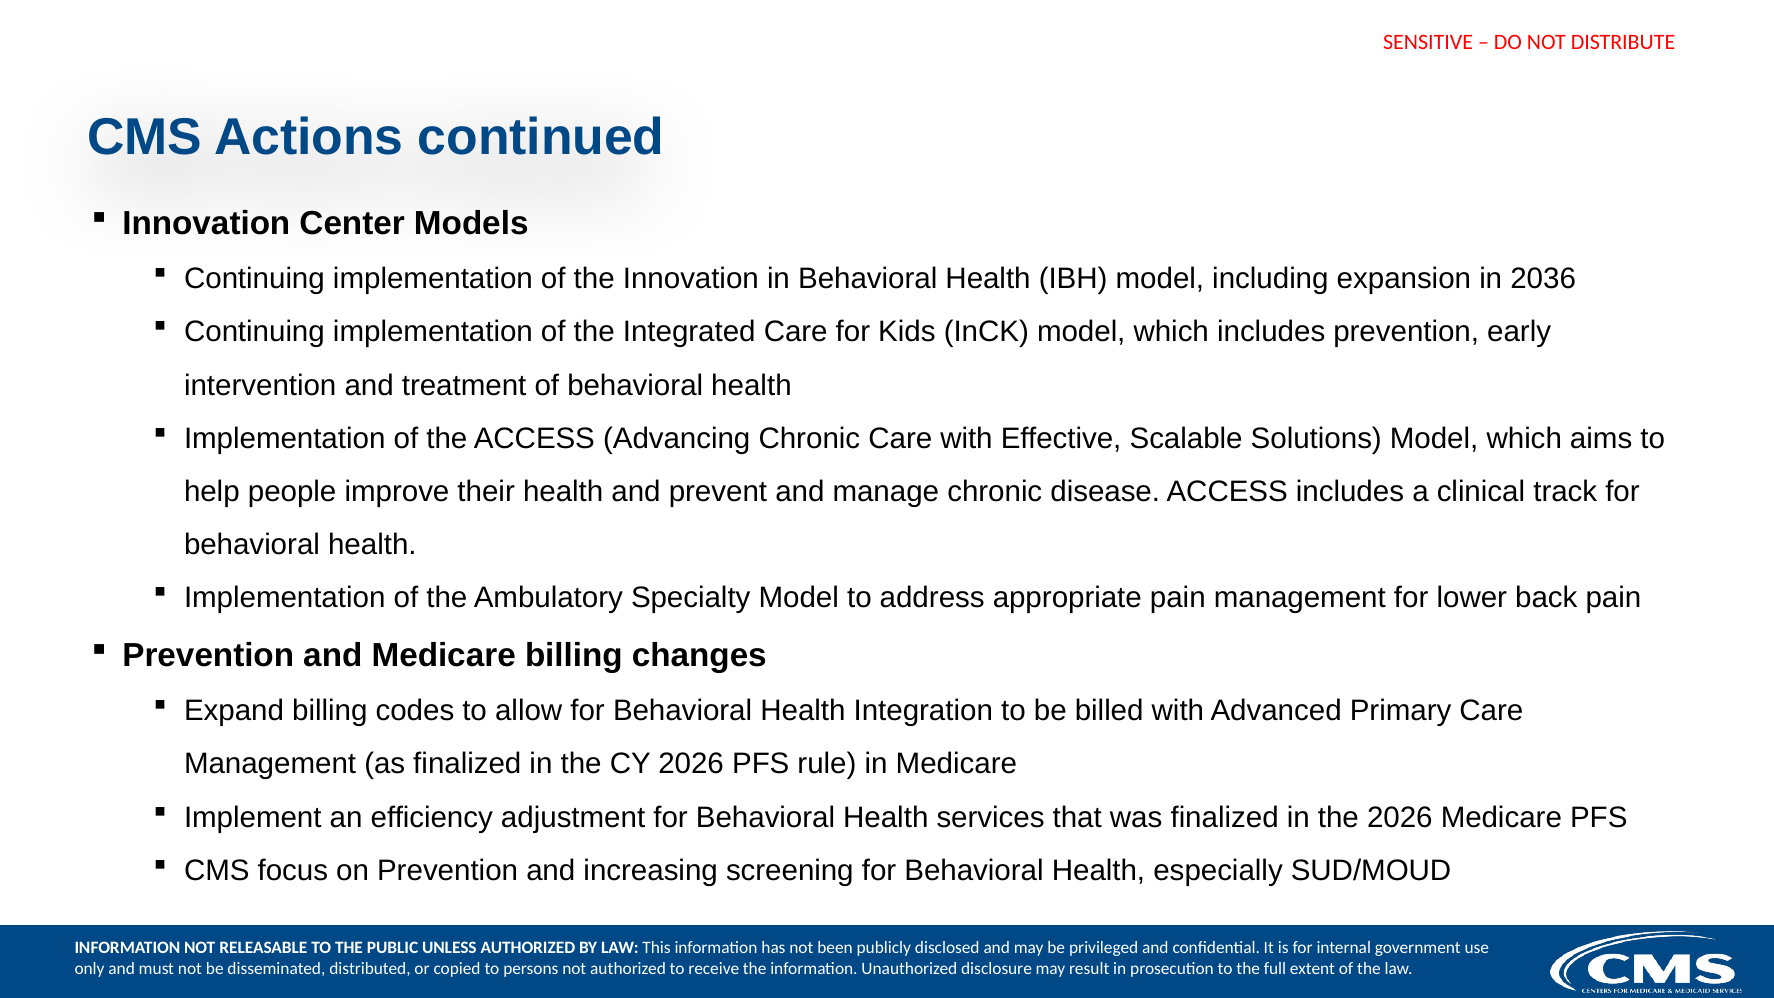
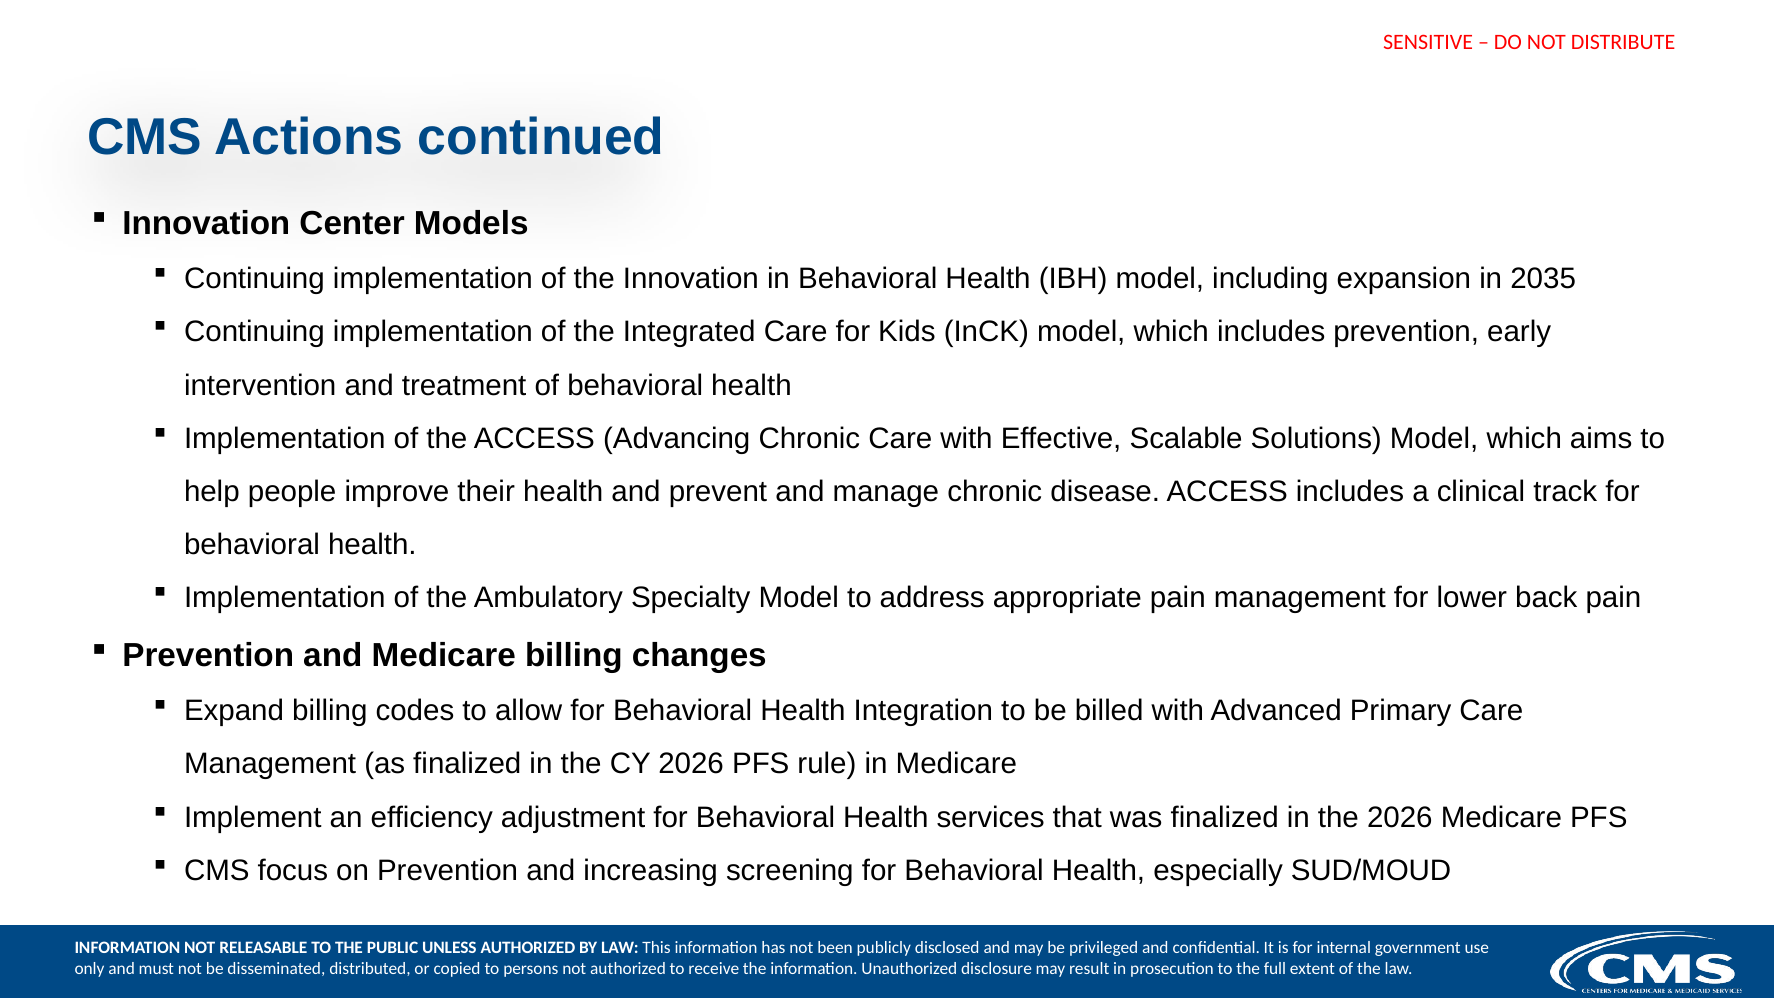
2036: 2036 -> 2035 (1543, 279)
